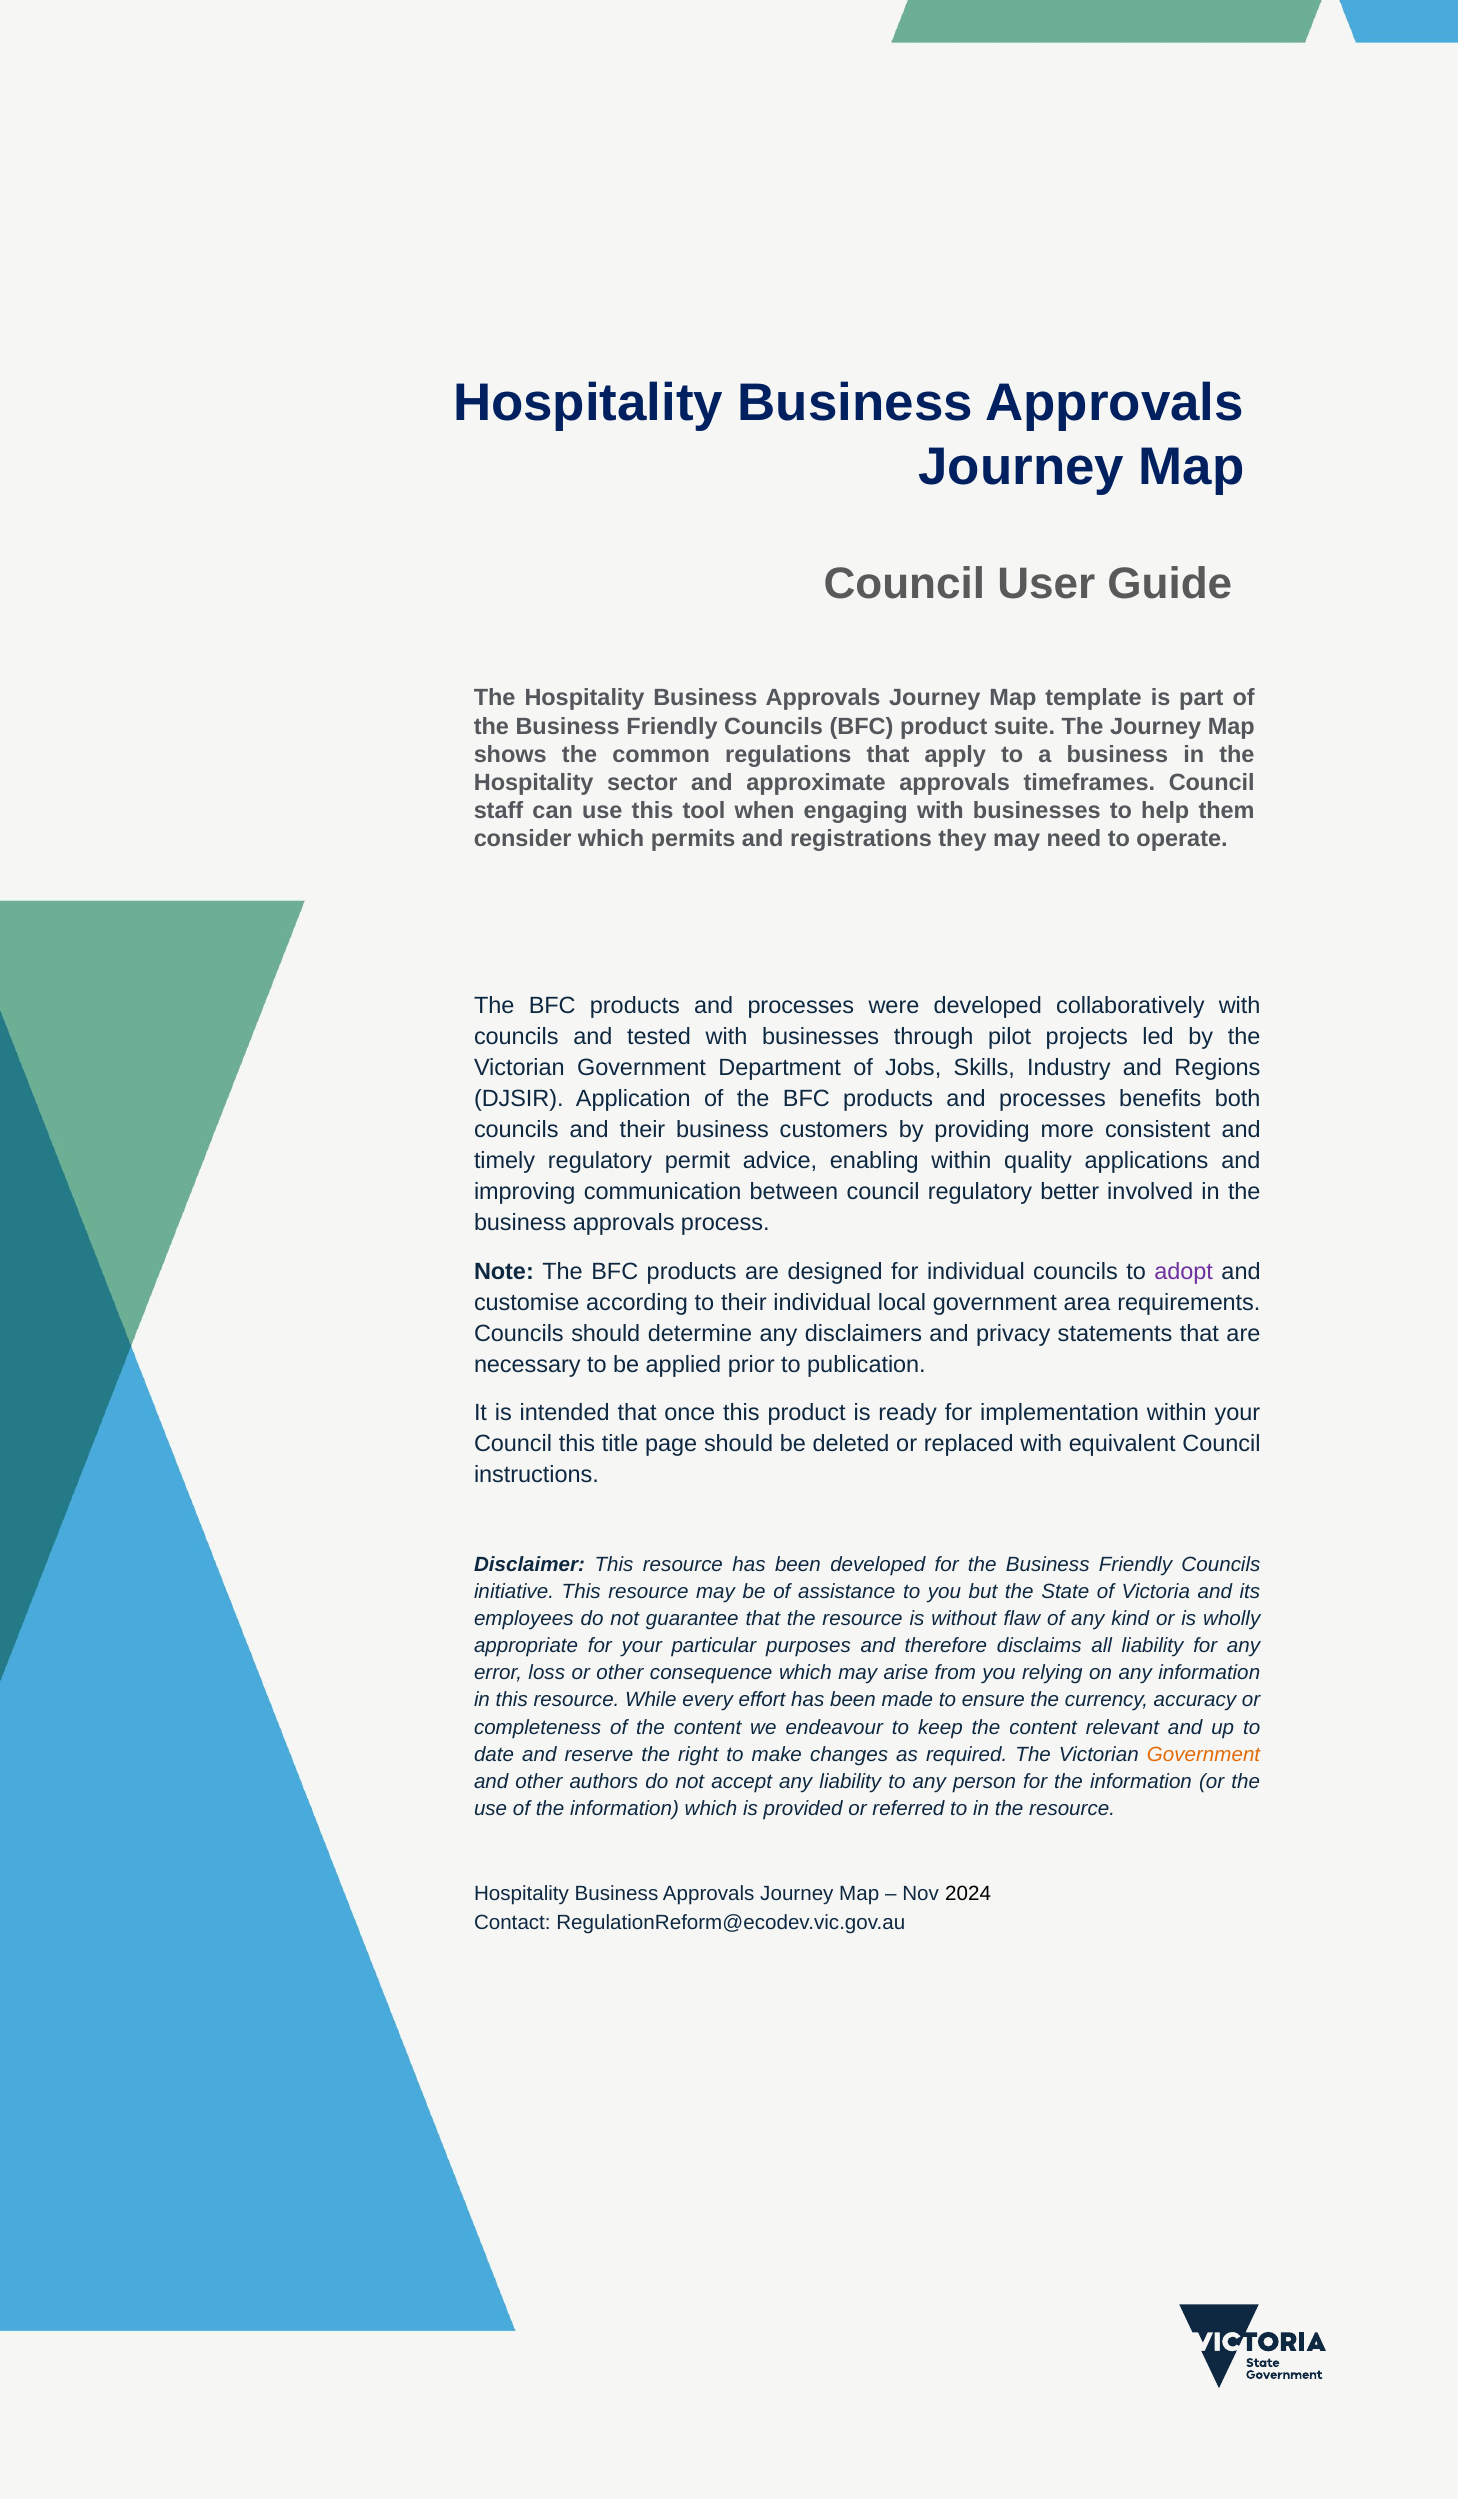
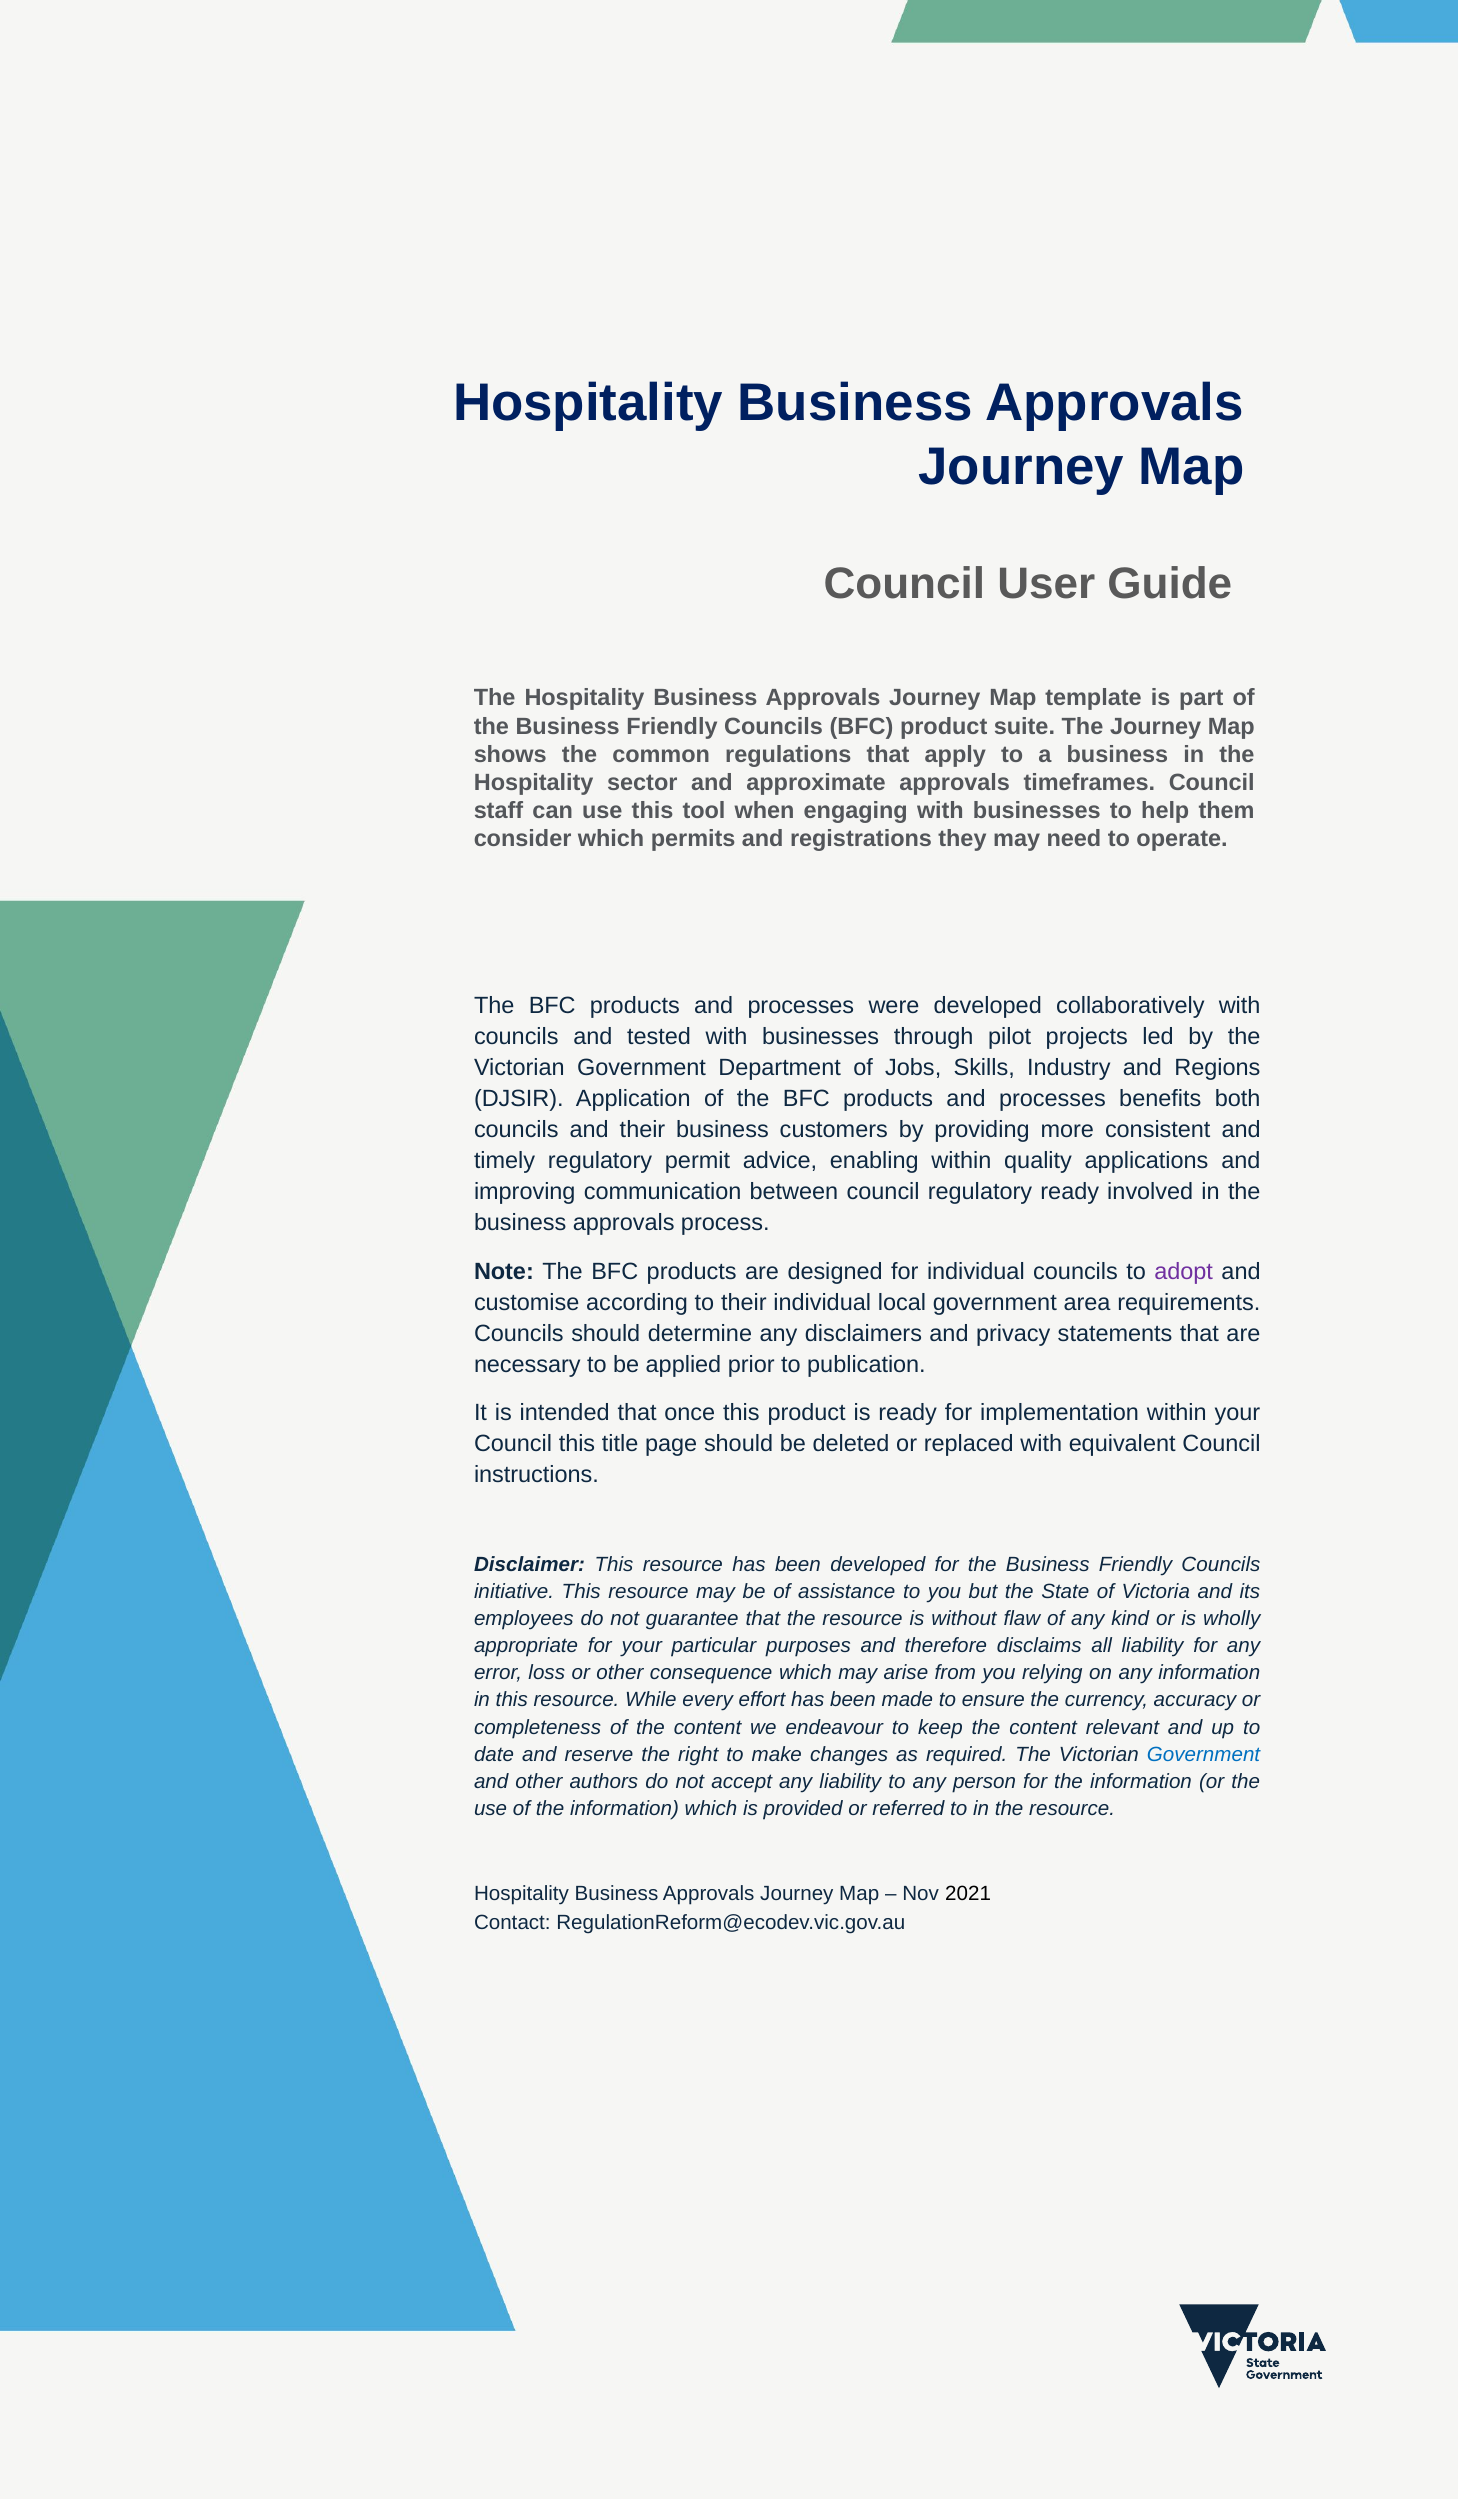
regulatory better: better -> ready (1070, 1192)
Government colour: orange -> blue (1204, 1755)
2024: 2024 -> 2021 (968, 1894)
